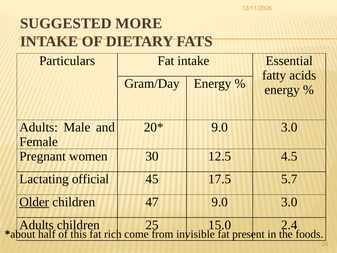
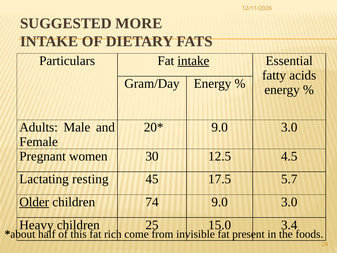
intake underline: none -> present (193, 61)
official: official -> resting (90, 179)
47: 47 -> 74 (152, 202)
Adults: Adults -> Heavy (36, 225)
2.4: 2.4 -> 3.4 (289, 225)
